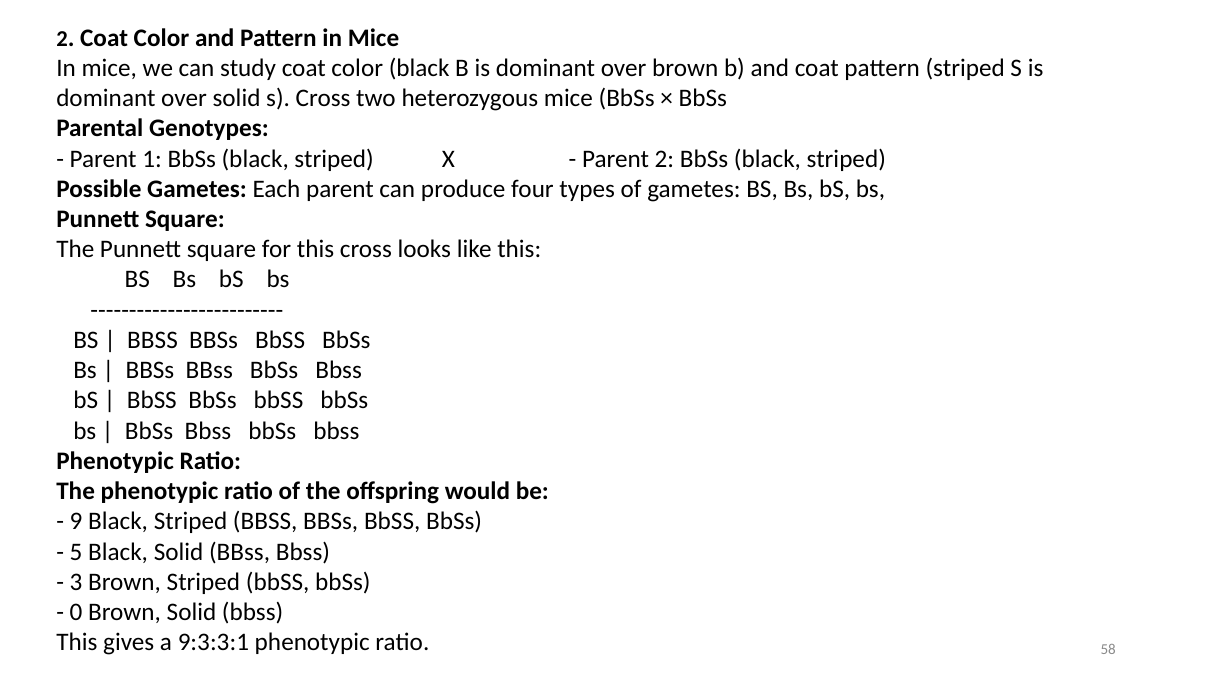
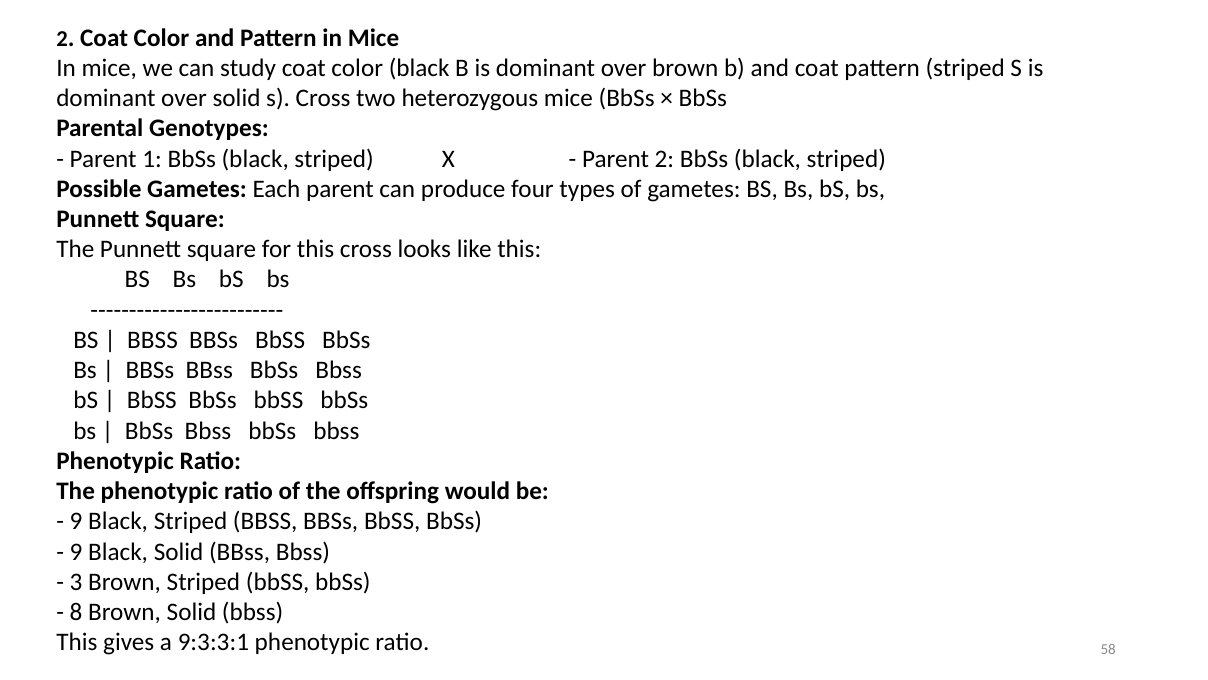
5: 5 -> 9 (76, 551)
0: 0 -> 8 (76, 612)
